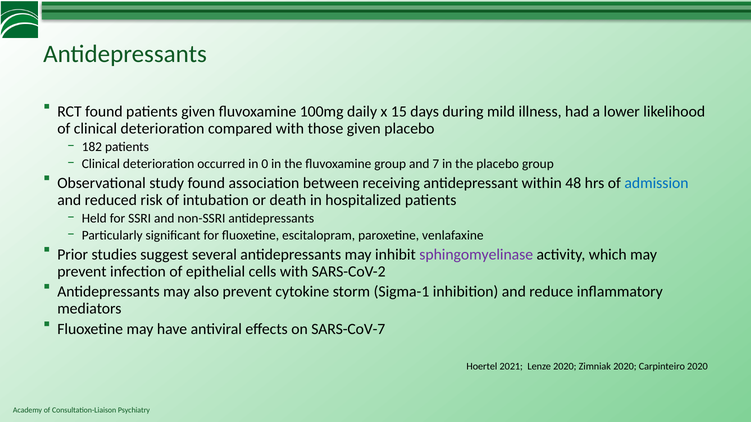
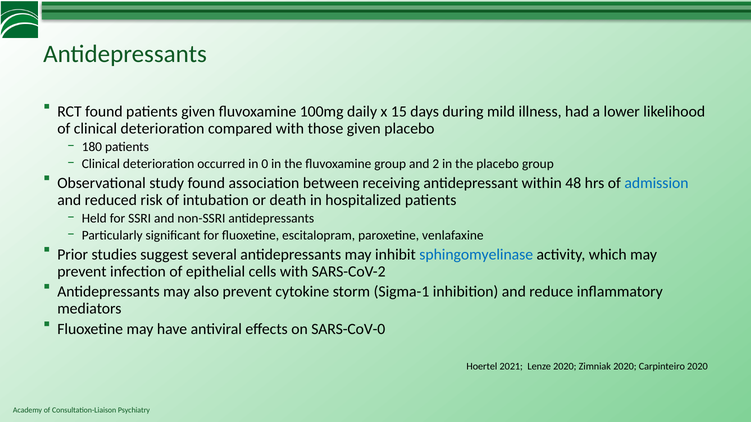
182: 182 -> 180 (92, 147)
7: 7 -> 2 (436, 164)
sphingomyelinase colour: purple -> blue (476, 255)
SARS-CoV-7: SARS-CoV-7 -> SARS-CoV-0 (348, 329)
